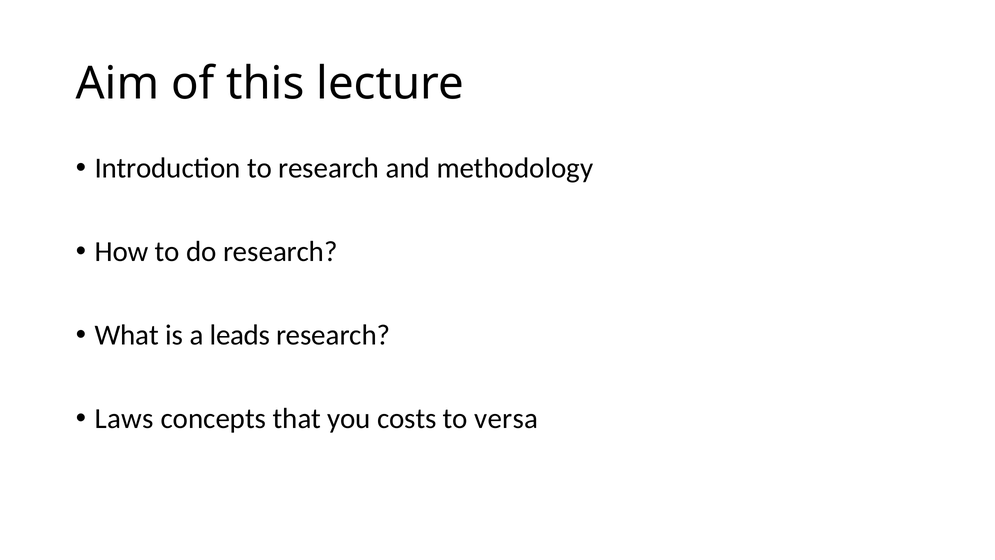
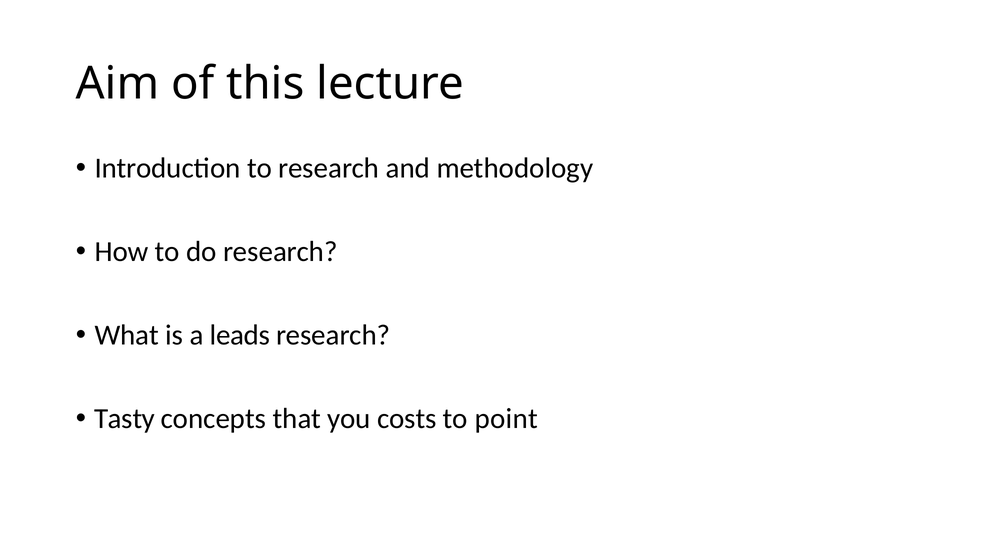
Laws: Laws -> Tasty (125, 419)
versa: versa -> point (506, 419)
